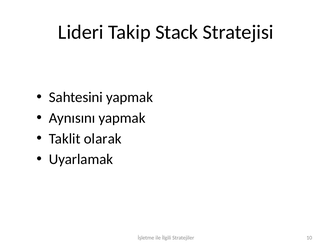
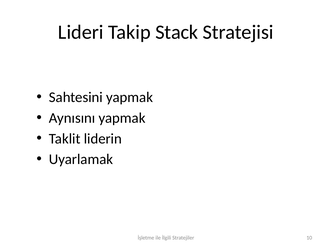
olarak: olarak -> liderin (103, 139)
